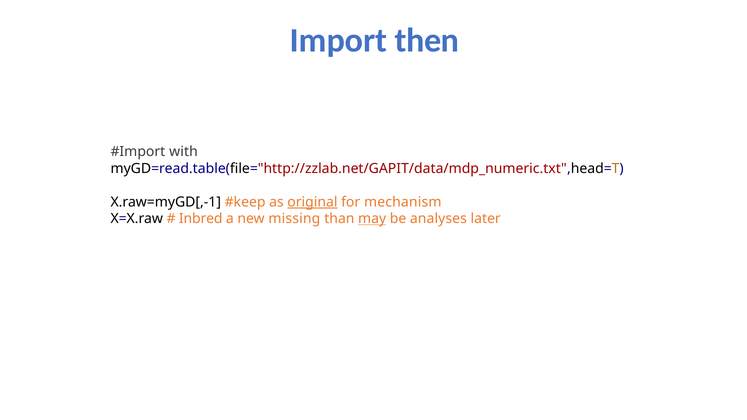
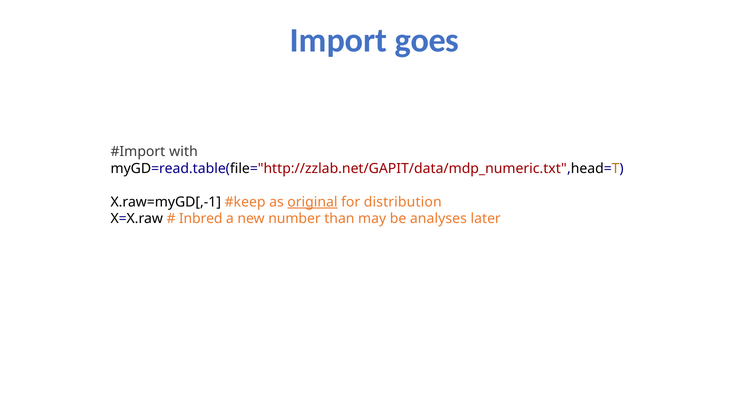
then: then -> goes (427, 40)
mechanism: mechanism -> distribution (403, 202)
missing: missing -> number (294, 219)
may underline: present -> none (372, 219)
